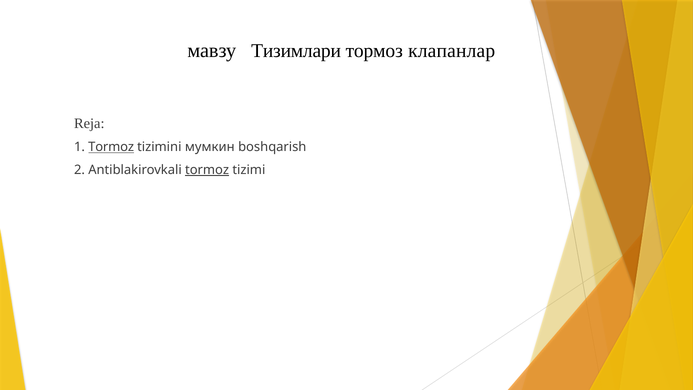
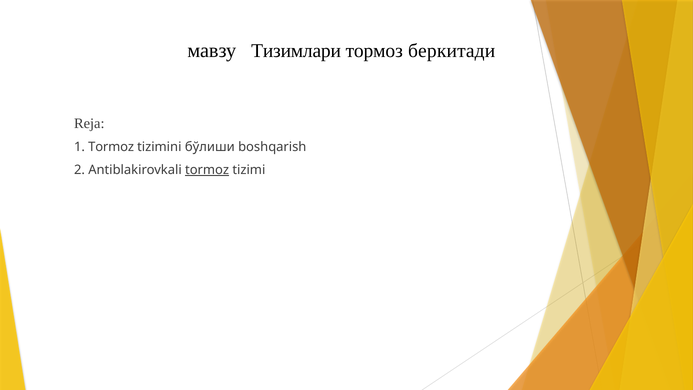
клапанлар: клапанлар -> беркитади (452, 51)
Tormoz underline: present -> none (111, 147)
мумкин: мумкин -> бўлиши (210, 147)
